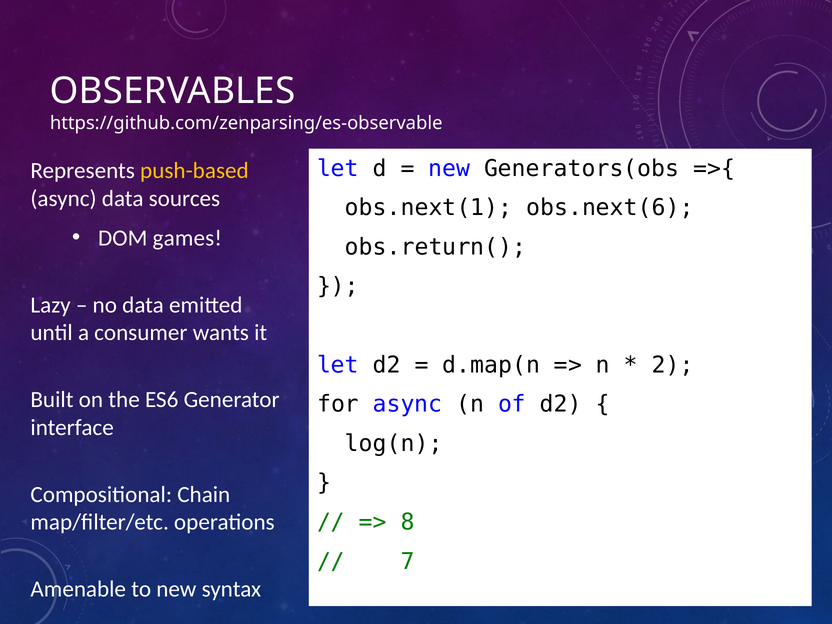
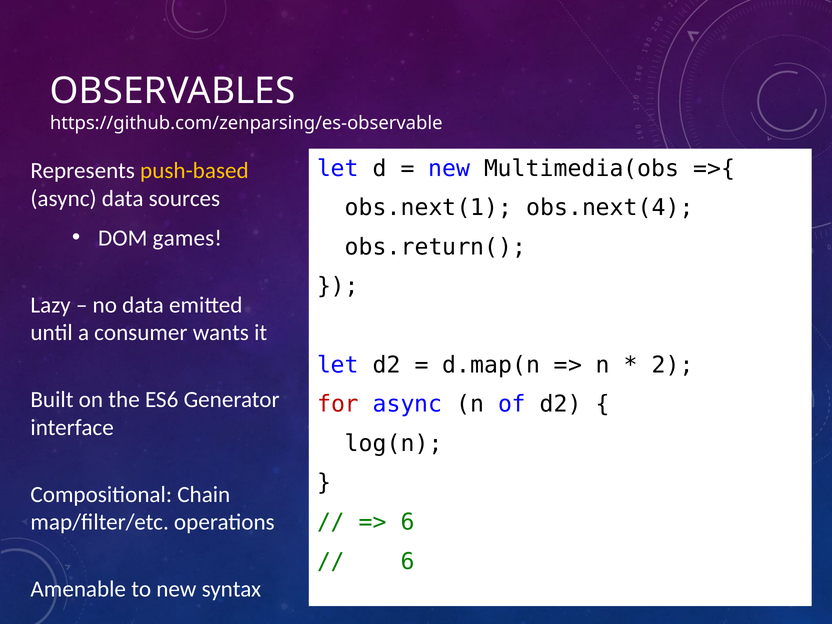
Generators(obs: Generators(obs -> Multimedia(obs (582, 168)
obs.next(6: obs.next(6 -> obs.next(4 (610, 208)
for colour: black -> red (338, 404)
8: 8 -> 6 (408, 522)
7: 7 -> 6 (408, 561)
